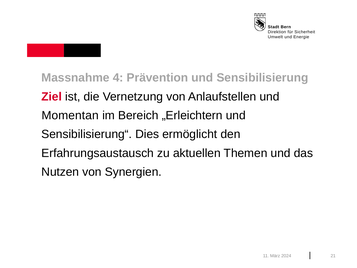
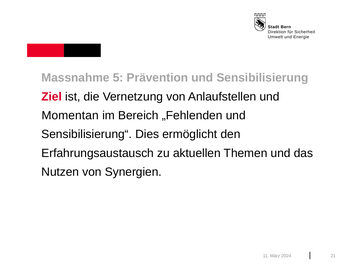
4: 4 -> 5 (118, 78)
„Erleichtern: „Erleichtern -> „Fehlenden (192, 115)
